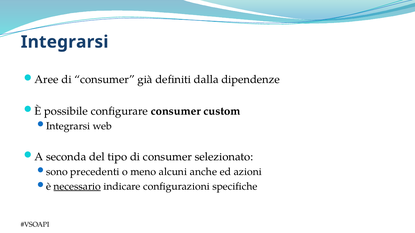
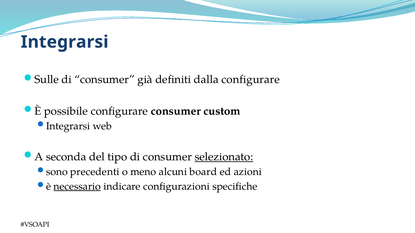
Aree: Aree -> Sulle (47, 80)
dalla dipendenze: dipendenze -> configurare (251, 80)
selezionato underline: none -> present (224, 157)
anche: anche -> board (203, 172)
